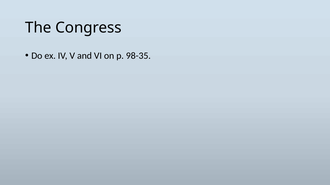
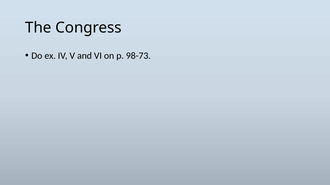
98-35: 98-35 -> 98-73 (138, 56)
